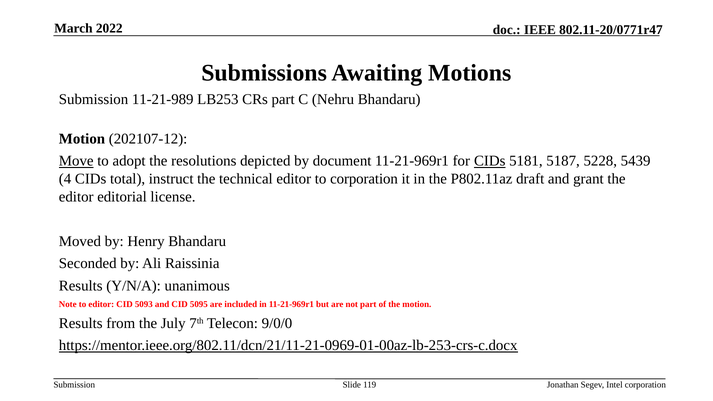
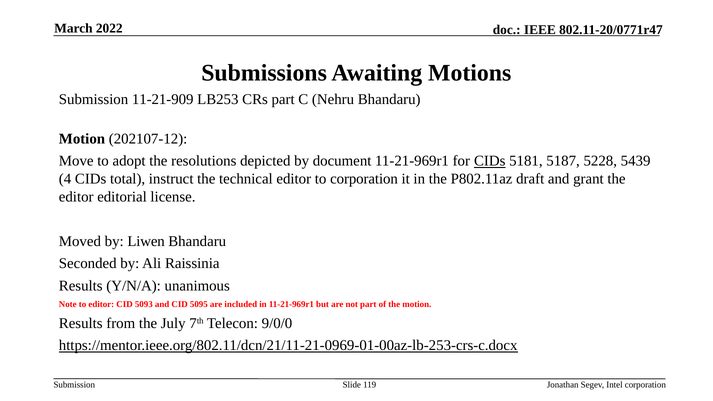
11-21-989: 11-21-989 -> 11-21-909 (163, 99)
Move underline: present -> none (76, 161)
Henry: Henry -> Liwen (146, 241)
